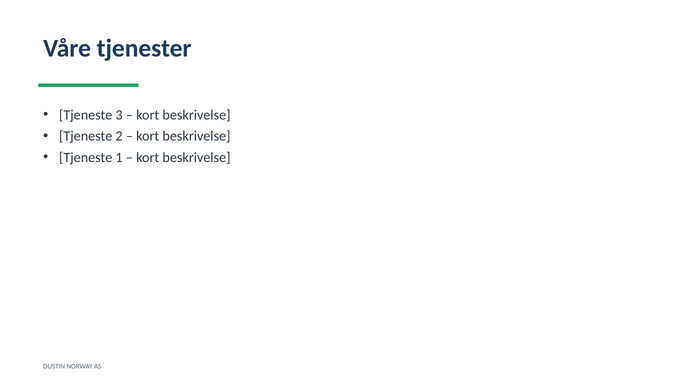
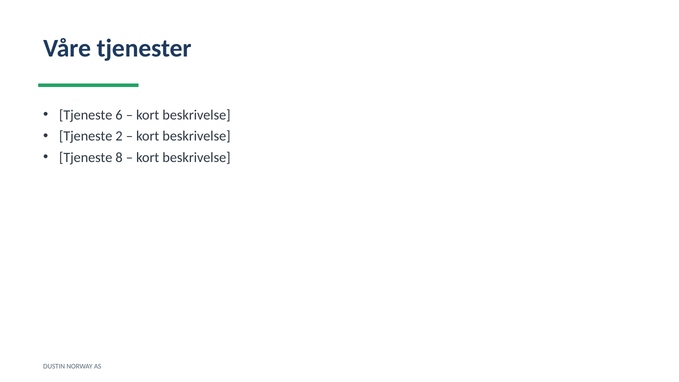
3: 3 -> 6 (119, 115)
1: 1 -> 8 (119, 157)
